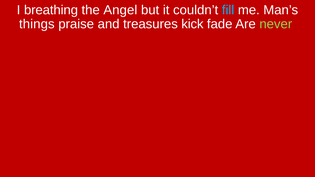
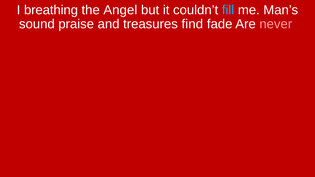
things: things -> sound (37, 24)
kick: kick -> find (192, 24)
never colour: light green -> pink (276, 24)
